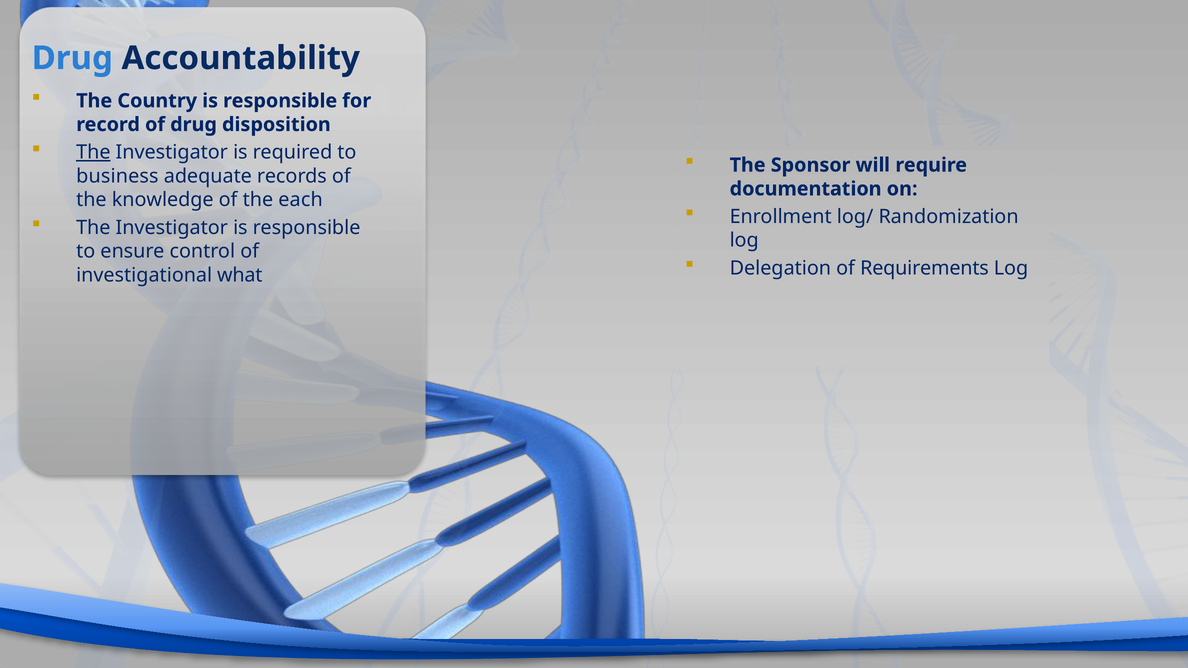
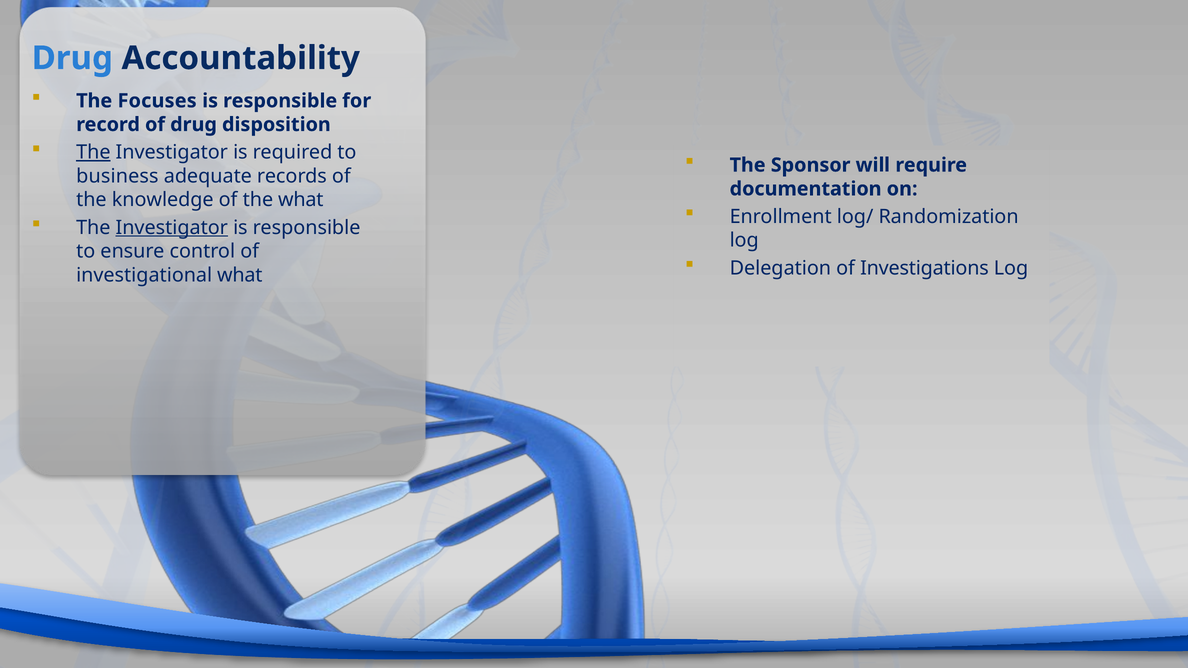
Country: Country -> Focuses (157, 101)
the each: each -> what (301, 200)
Investigator underline: none -> present (172, 228)
Requirements: Requirements -> Investigations (924, 268)
